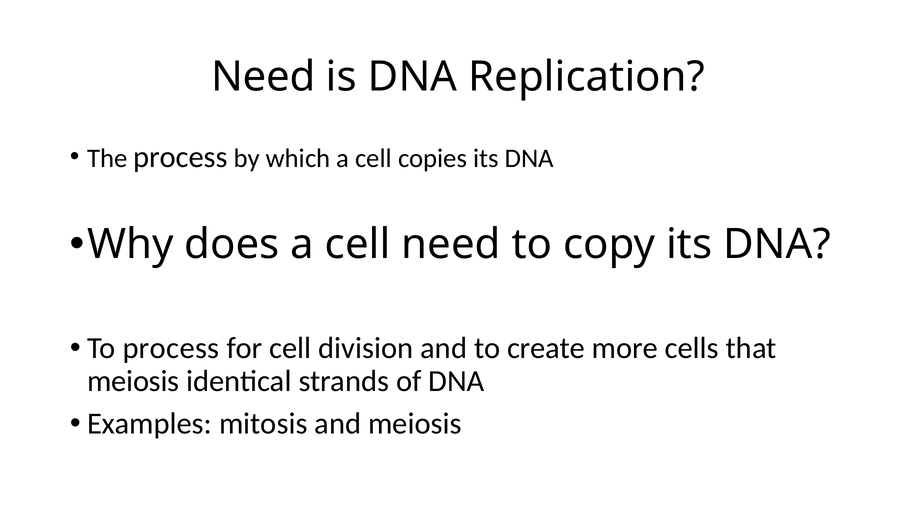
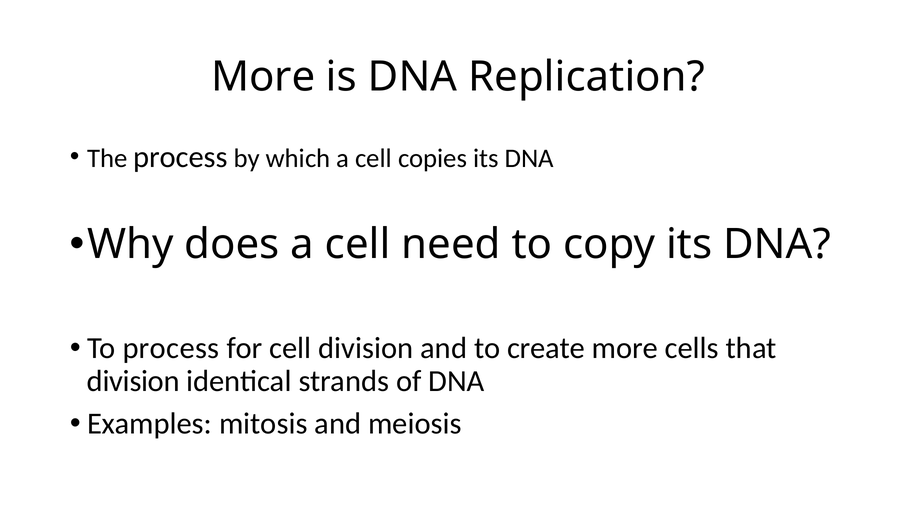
Need: Need -> More (263, 77)
meiosis: meiosis -> division (133, 381)
